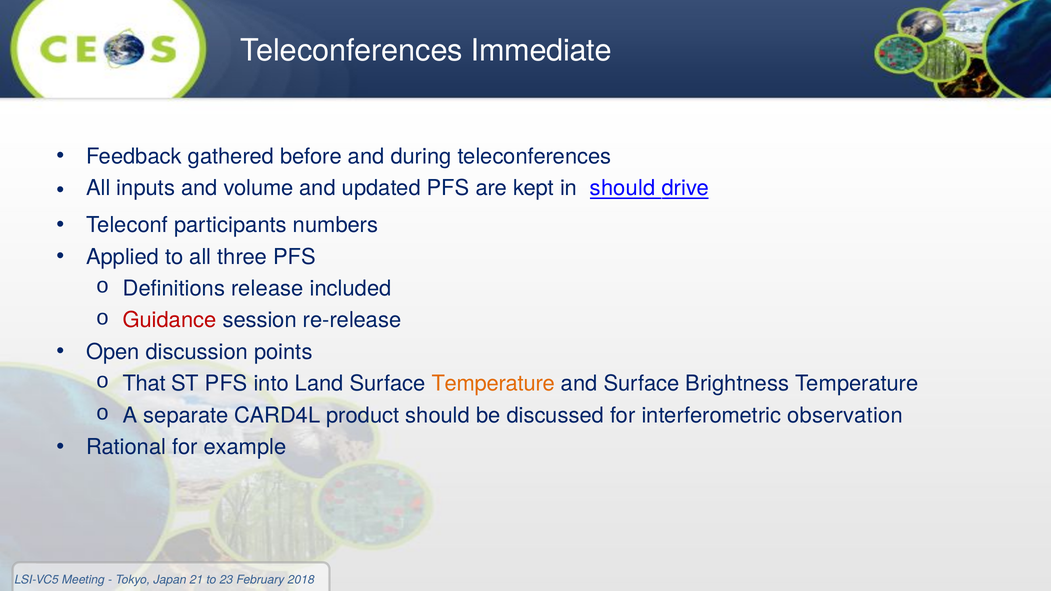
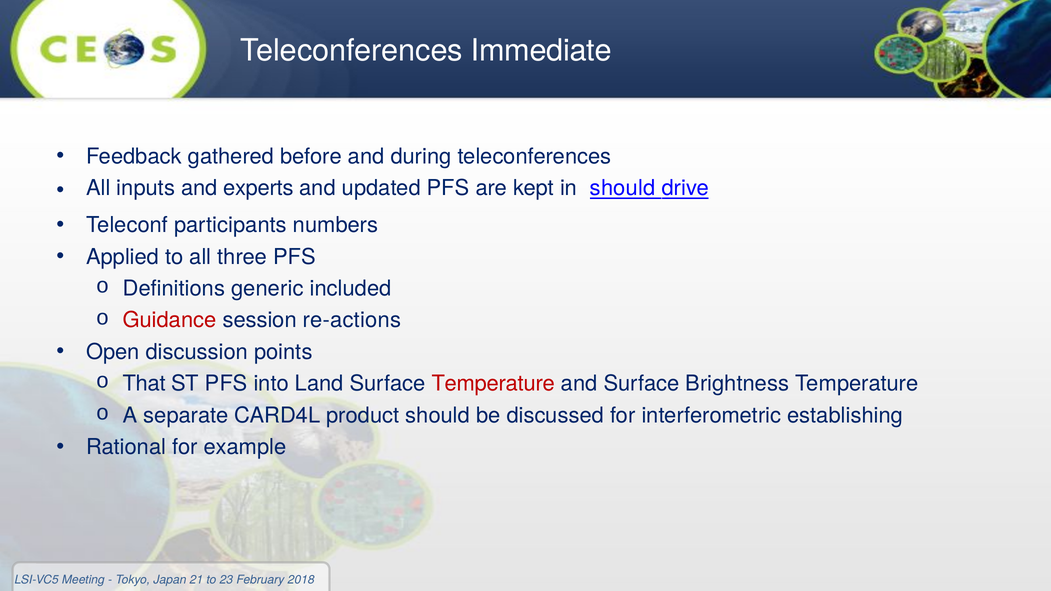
volume: volume -> experts (259, 188)
release: release -> generic (267, 289)
re-release: re-release -> re-actions (352, 320)
Temperature colour: orange -> red (493, 384)
observation: observation -> establishing (845, 416)
